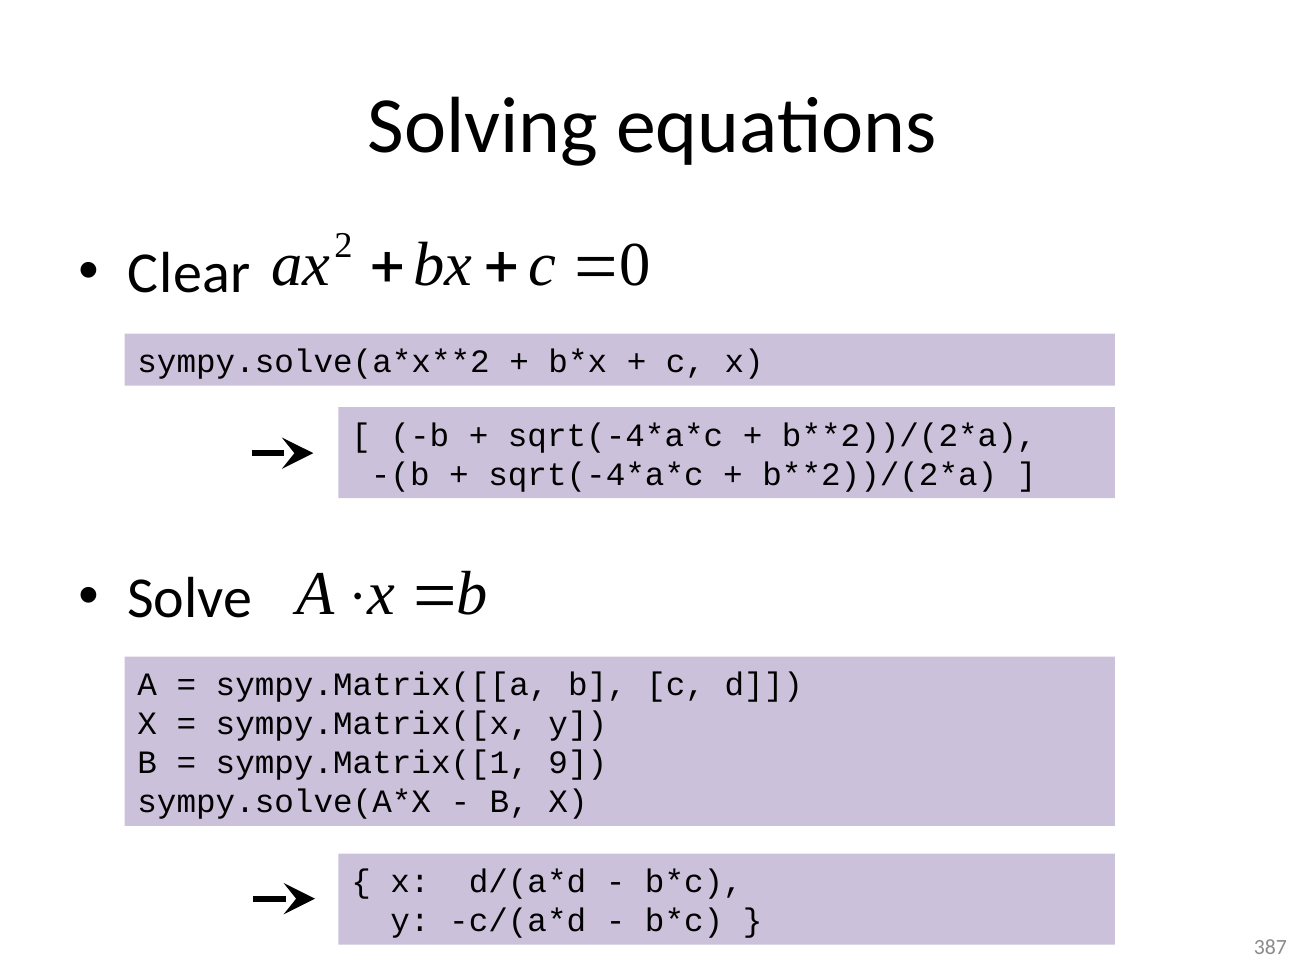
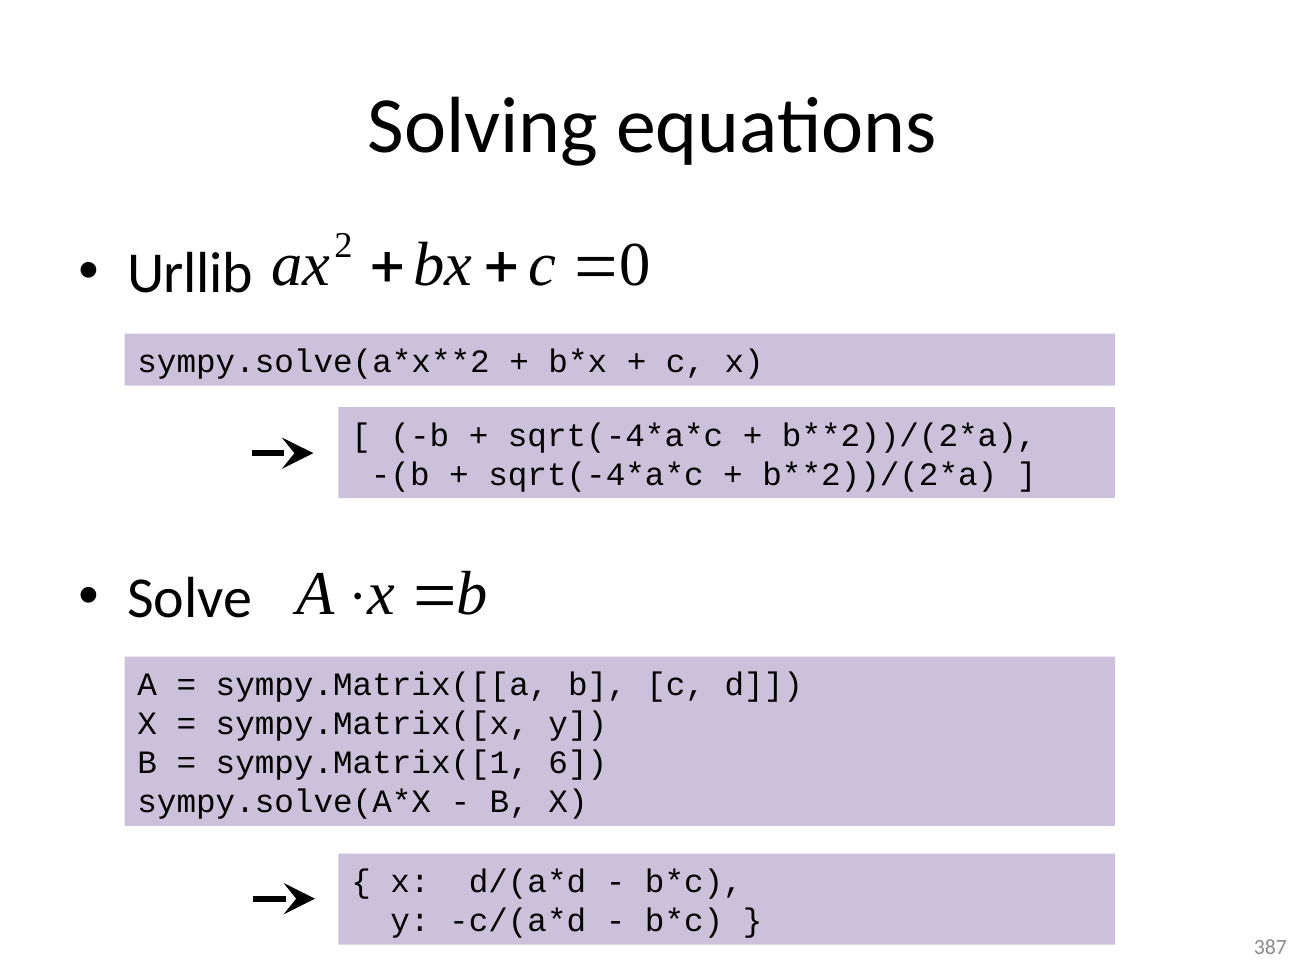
Clear: Clear -> Urllib (190, 274)
9: 9 -> 6 (578, 764)
